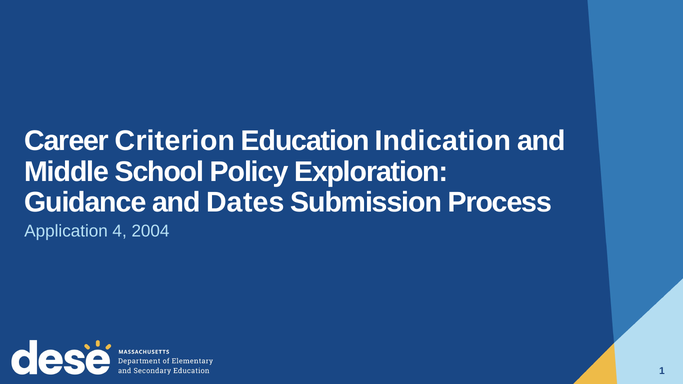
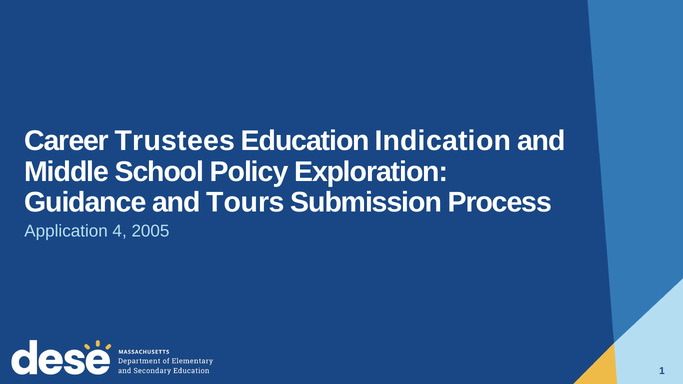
Criterion: Criterion -> Trustees (175, 141)
Dates: Dates -> Tours (246, 202)
2004: 2004 -> 2005 (150, 231)
